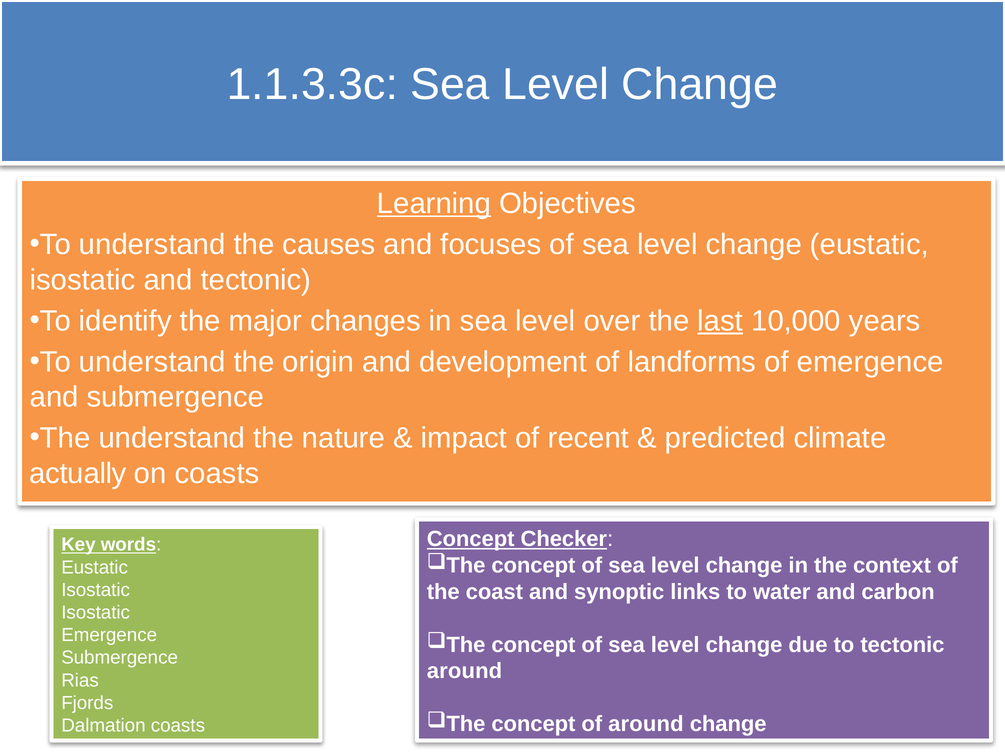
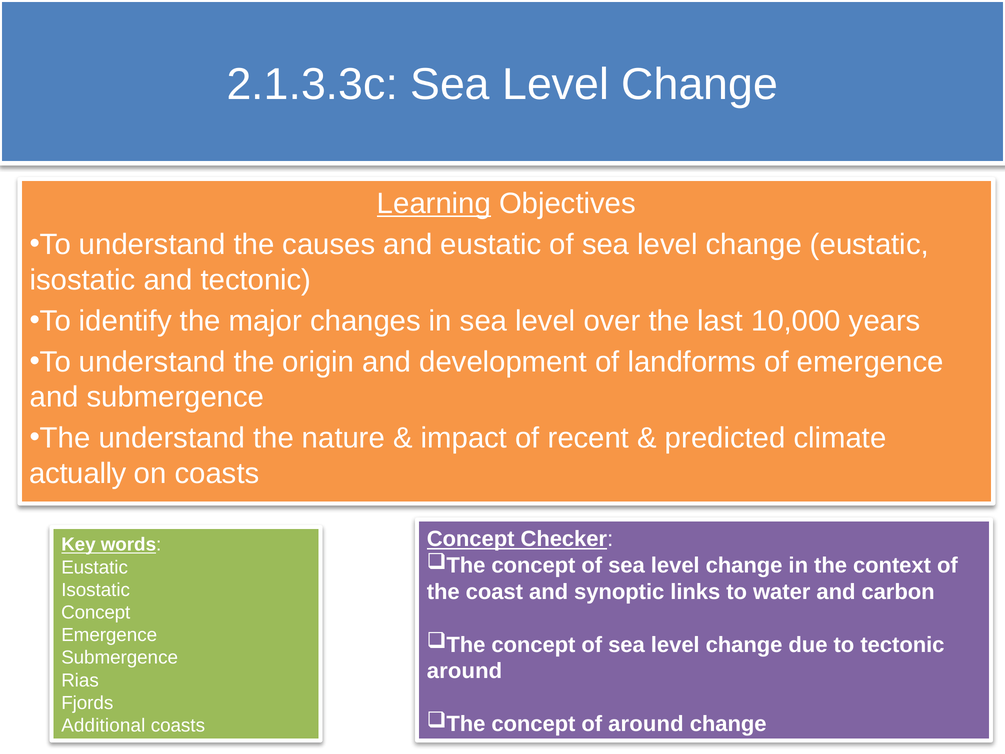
1.1.3.3c: 1.1.3.3c -> 2.1.3.3c (312, 85)
and focuses: focuses -> eustatic (491, 245)
last underline: present -> none (720, 321)
Isostatic: Isostatic -> Concept (96, 612)
Dalmation: Dalmation -> Additional (103, 725)
